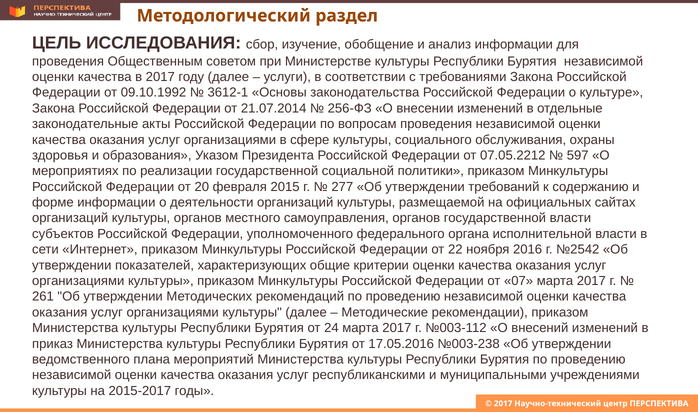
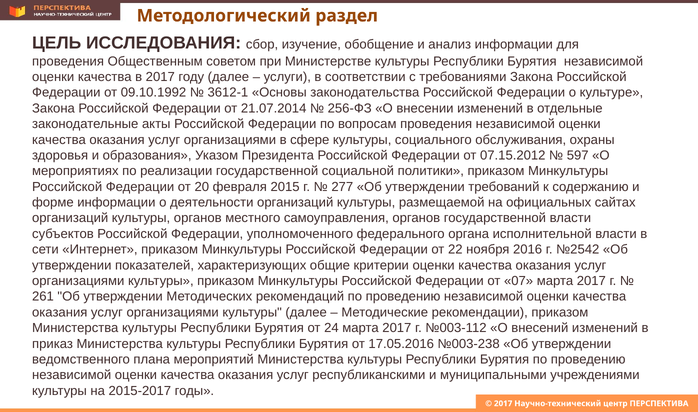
07.05.2212: 07.05.2212 -> 07.15.2012 (513, 156)
